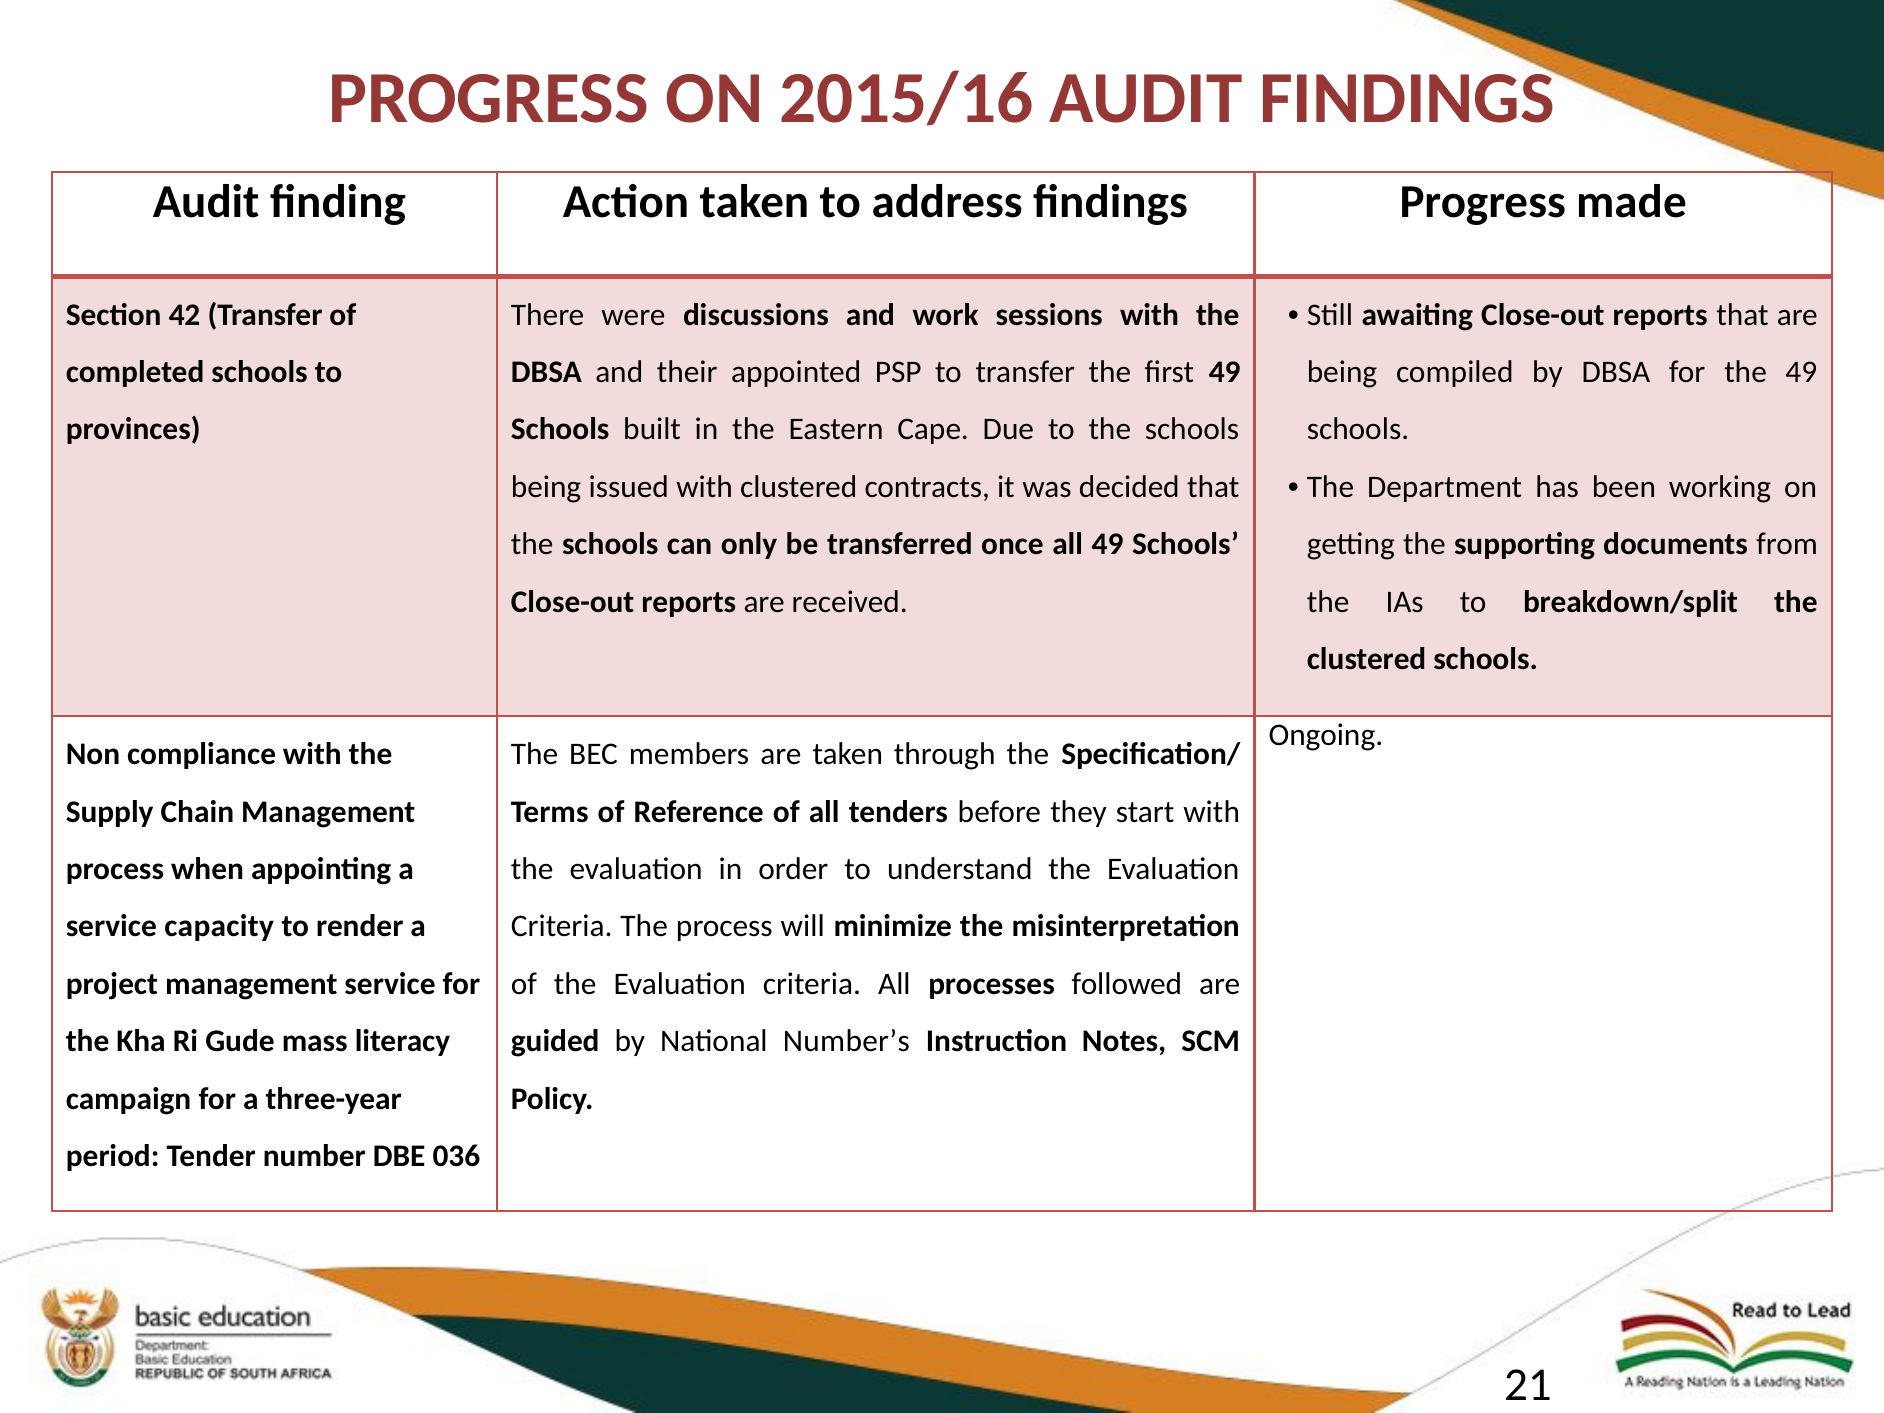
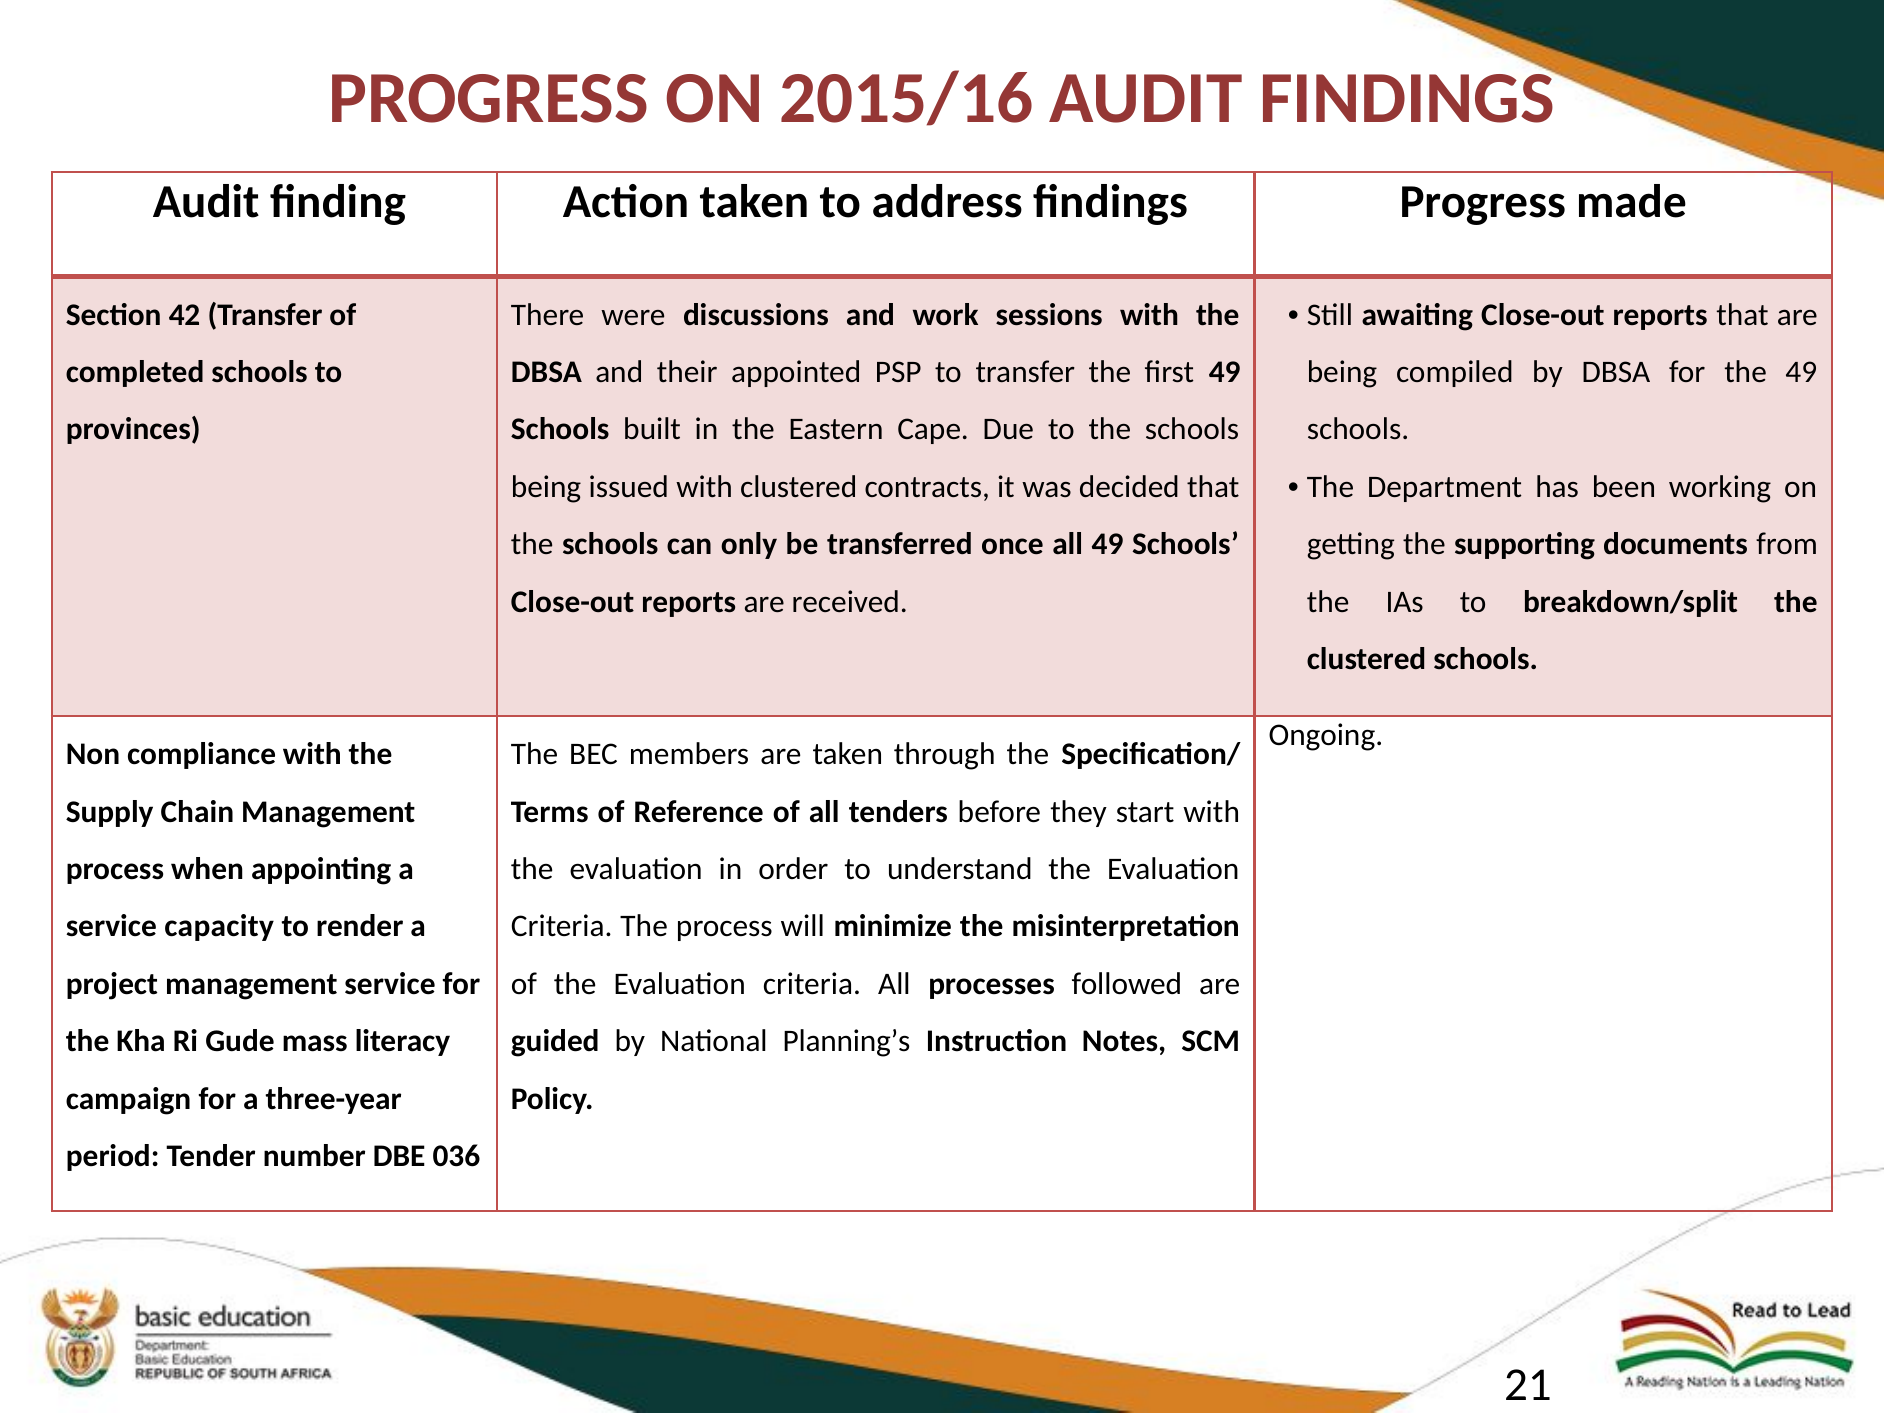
Number’s: Number’s -> Planning’s (847, 1041)
